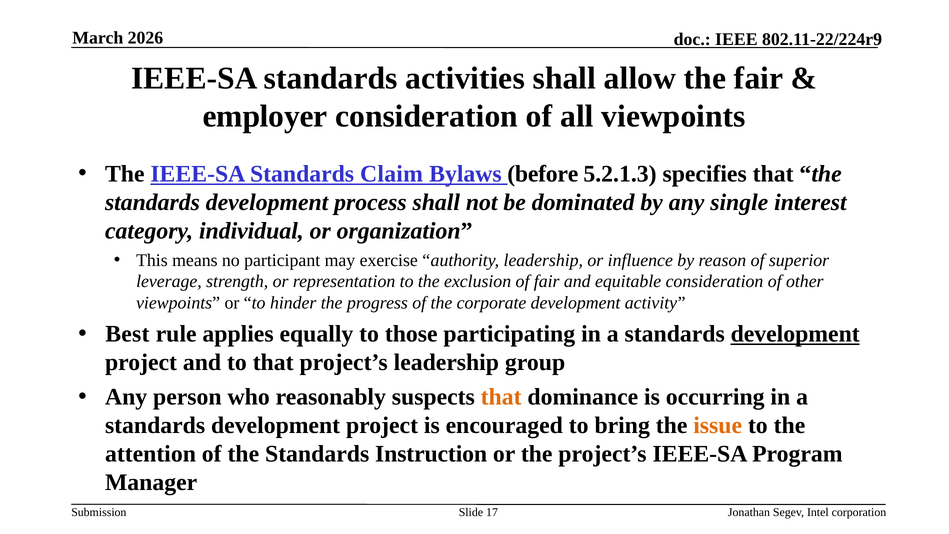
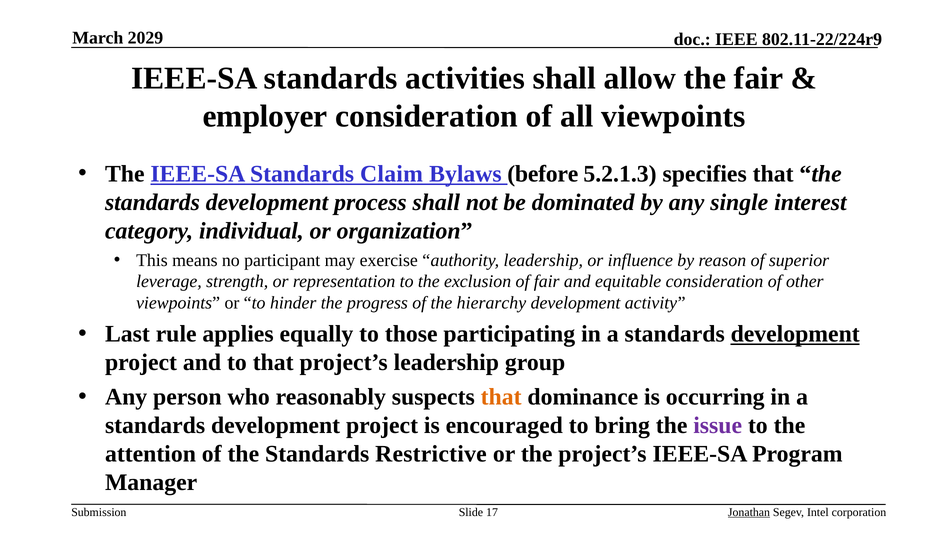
2026: 2026 -> 2029 (145, 38)
corporate: corporate -> hierarchy (491, 303)
Best: Best -> Last (127, 334)
issue colour: orange -> purple (718, 425)
Instruction: Instruction -> Restrictive (431, 454)
Jonathan underline: none -> present (749, 512)
